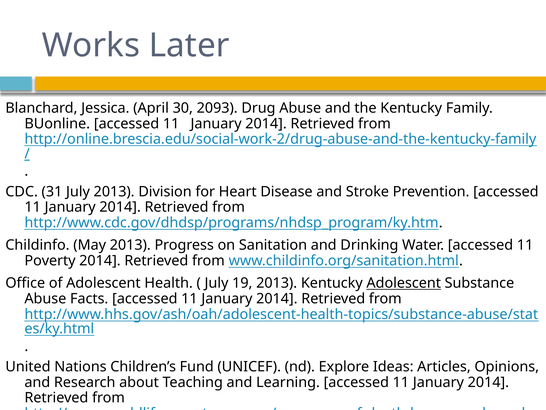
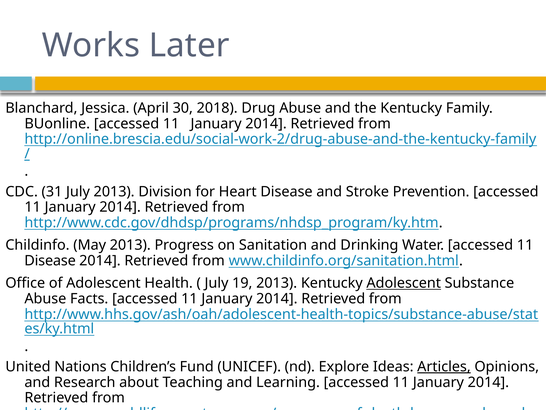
2093: 2093 -> 2018 (217, 108)
Poverty: Poverty -> Disease (50, 260)
Articles underline: none -> present (444, 366)
